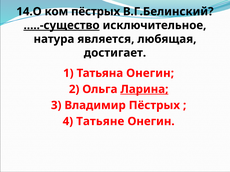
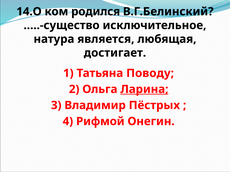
ком пёстрых: пёстрых -> родился (96, 12)
…..-существо underline: present -> none (62, 25)
Татьяна Онегин: Онегин -> Поводу (150, 73)
Татьяне: Татьяне -> Рифмой (100, 122)
